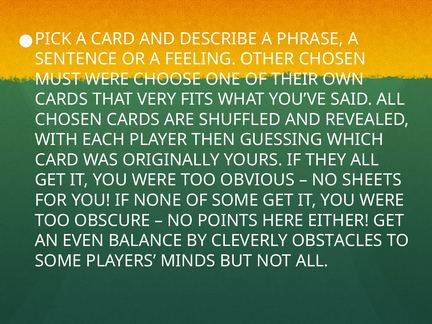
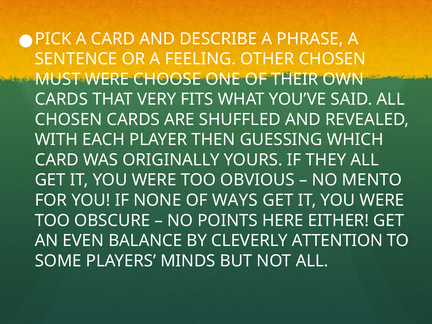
SHEETS: SHEETS -> MENTO (372, 180)
OF SOME: SOME -> WAYS (235, 200)
OBSTACLES: OBSTACLES -> ATTENTION (337, 241)
